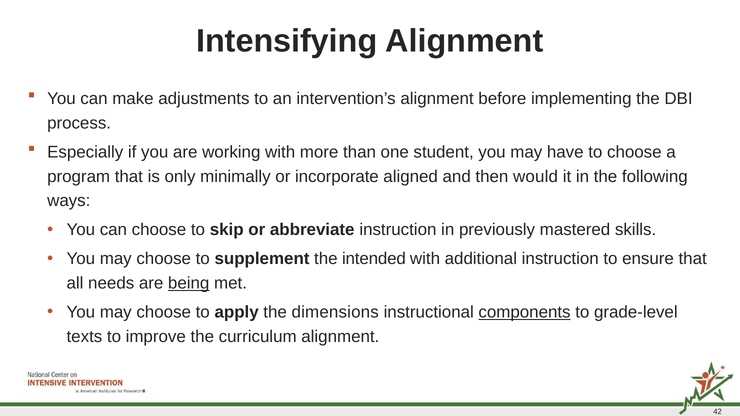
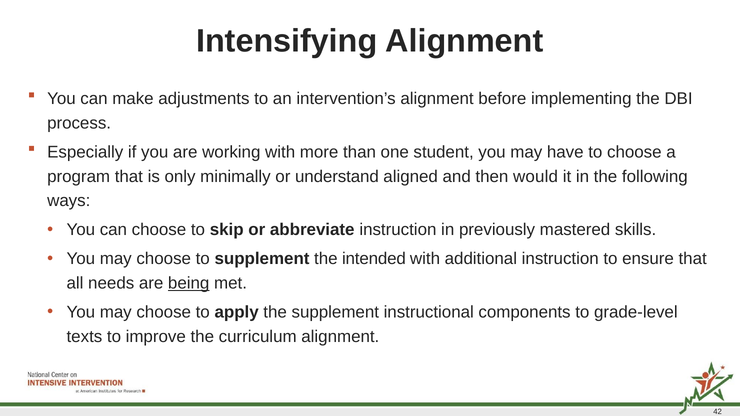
incorporate: incorporate -> understand (337, 177)
the dimensions: dimensions -> supplement (335, 312)
components underline: present -> none (525, 312)
